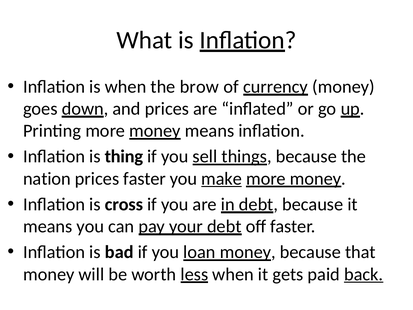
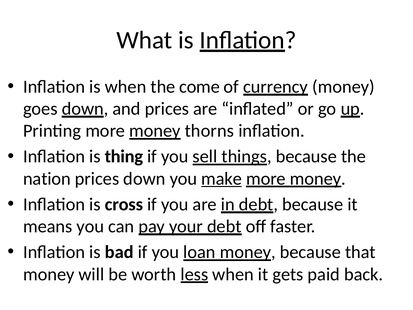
brow: brow -> come (200, 87)
means: means -> thorns (209, 131)
prices faster: faster -> down (144, 179)
back underline: present -> none (364, 274)
